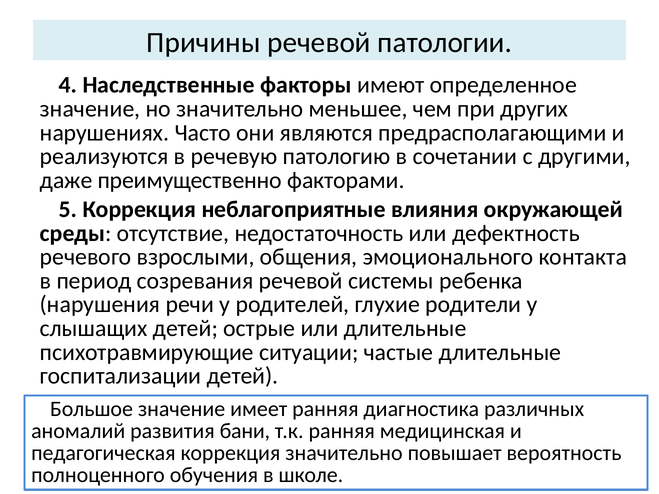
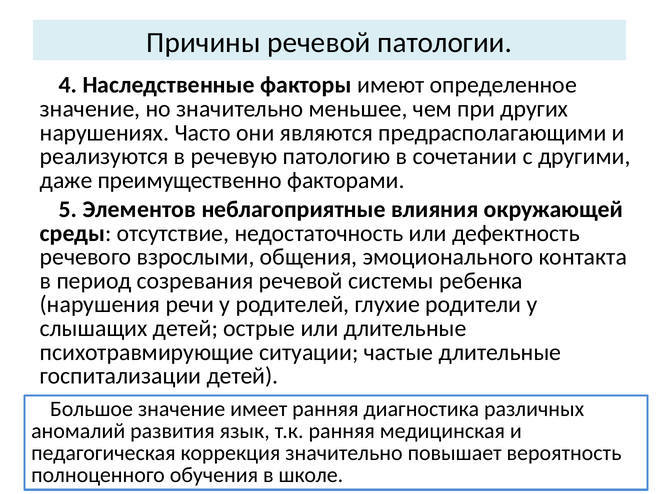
5 Коррекция: Коррекция -> Элементов (139, 210)
бани: бани -> язык (245, 431)
